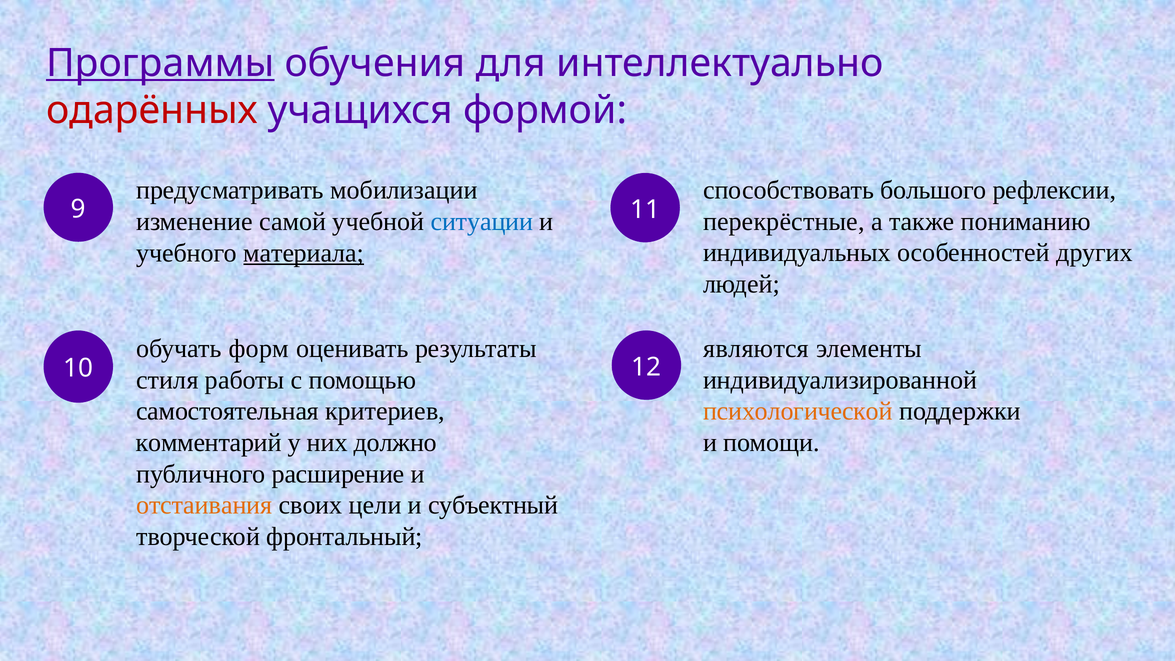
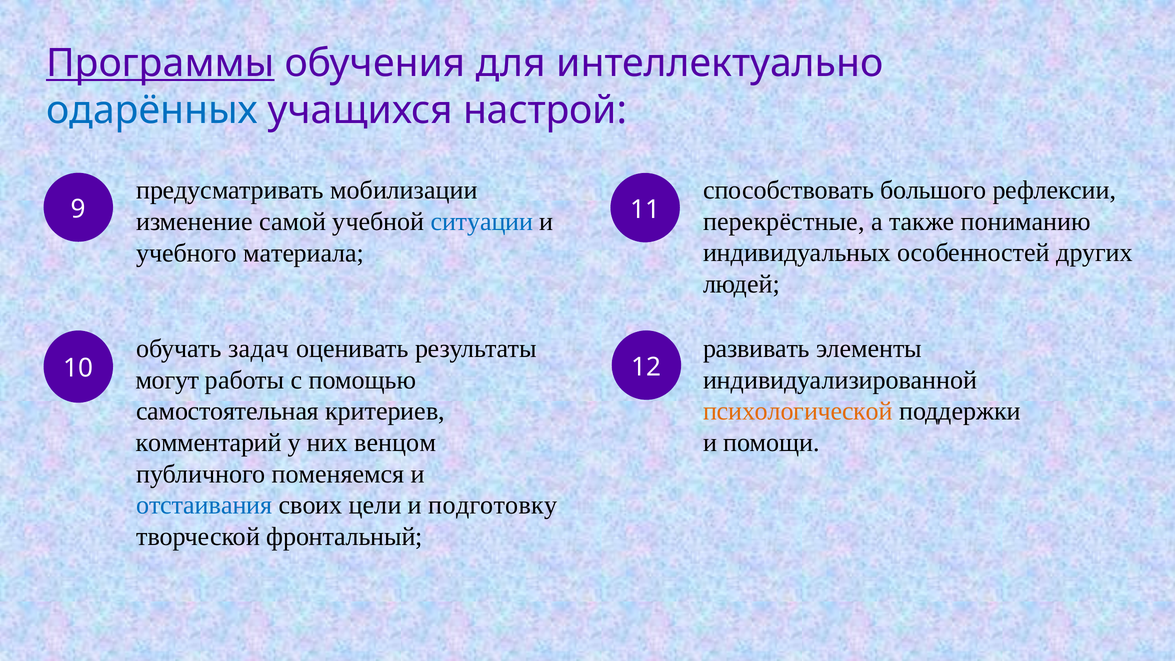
одарённых colour: red -> blue (152, 110)
формой: формой -> настрой (545, 110)
материала underline: present -> none (304, 253)
форм: форм -> задач (259, 349)
являются: являются -> развивать (756, 349)
стиля: стиля -> могут (168, 380)
должно: должно -> венцом (395, 443)
расширение: расширение -> поменяемся (338, 474)
отстаивания colour: orange -> blue (204, 505)
субъектный: субъектный -> подготовку (493, 505)
